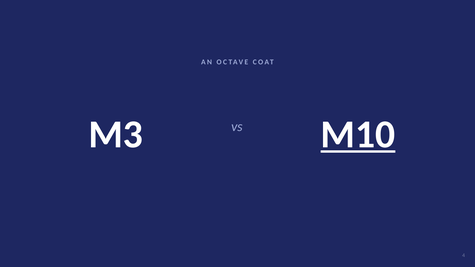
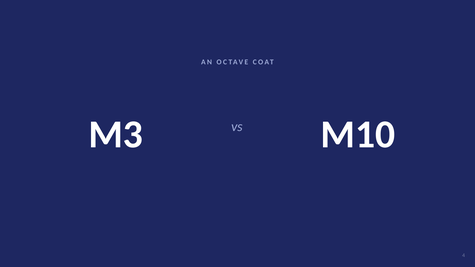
M10 underline: present -> none (358, 135)
